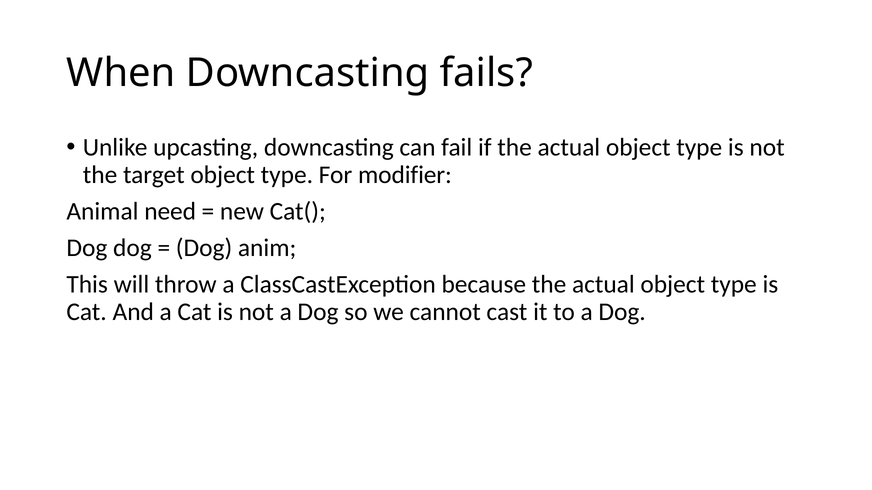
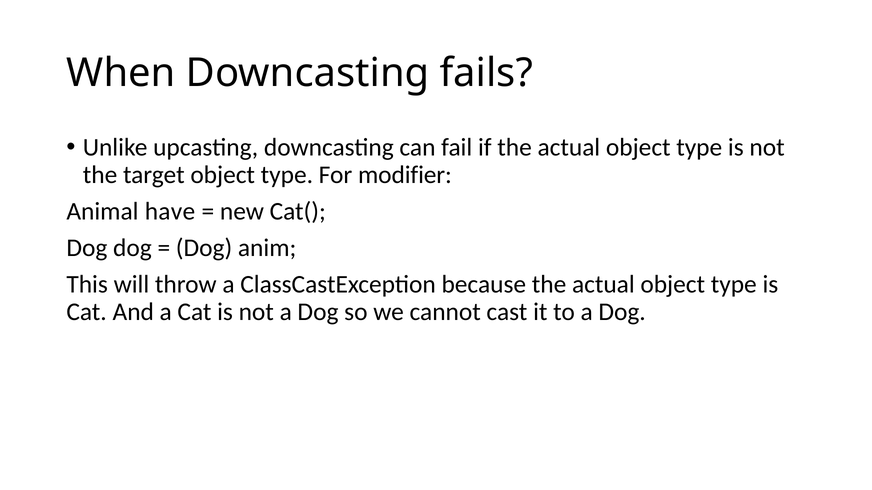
need: need -> have (170, 211)
